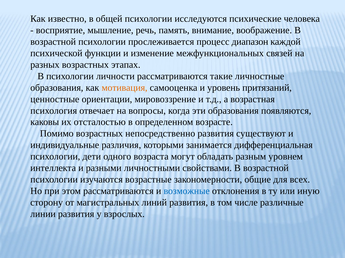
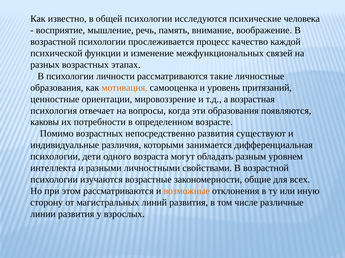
диапазон: диапазон -> качество (250, 42)
отсталостью: отсталостью -> потребности (100, 122)
возможные colour: blue -> orange (187, 191)
